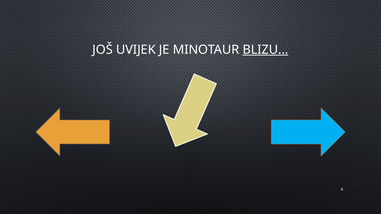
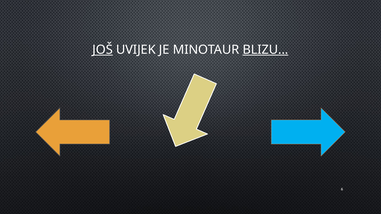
JOŠ underline: none -> present (103, 50)
